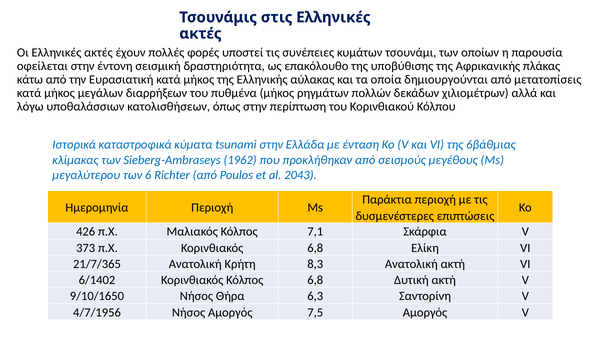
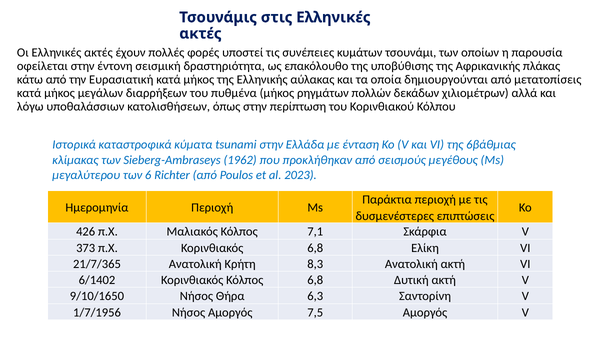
2043: 2043 -> 2023 (301, 175)
4/7/1956: 4/7/1956 -> 1/7/1956 (97, 312)
